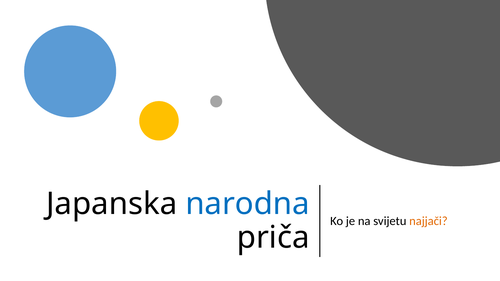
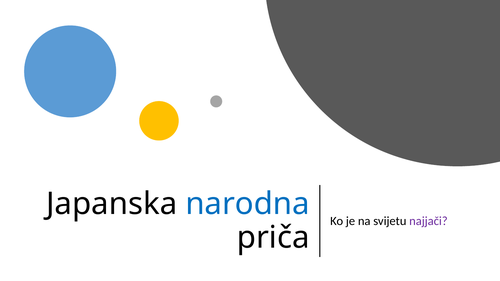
najjači colour: orange -> purple (428, 221)
